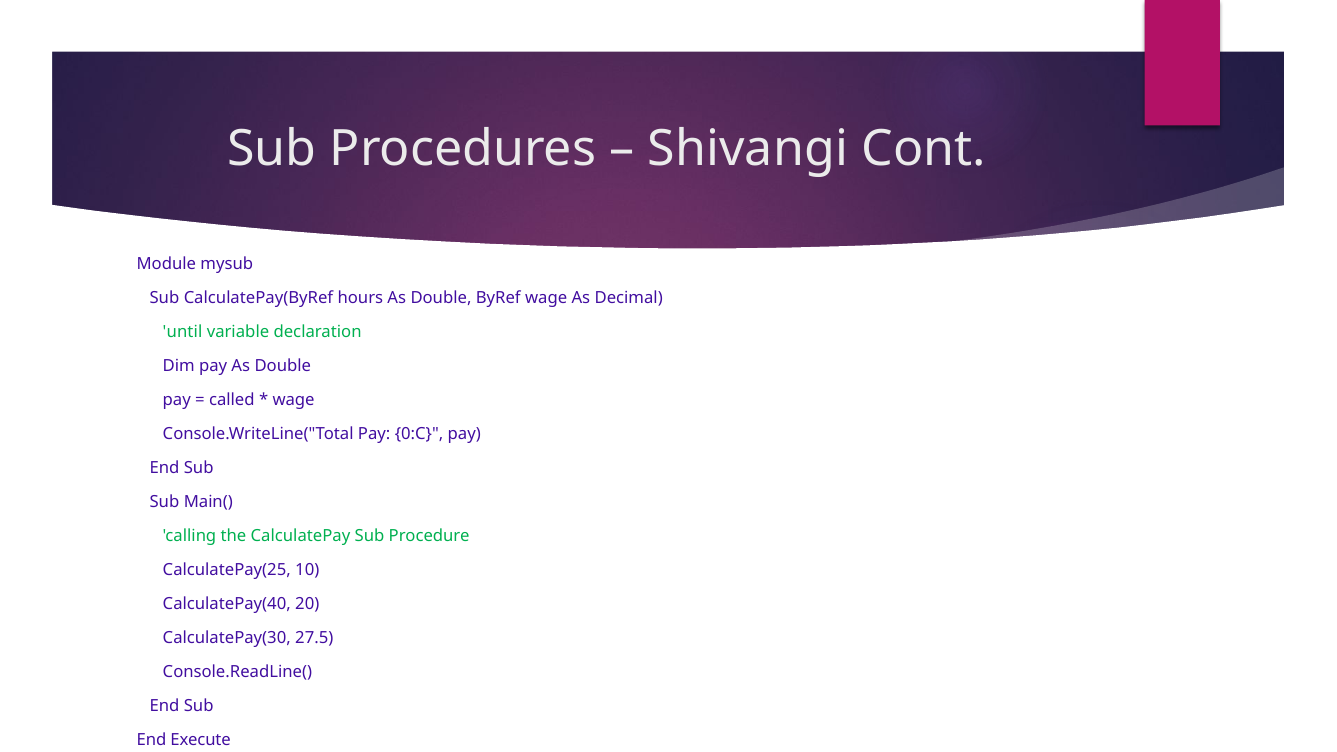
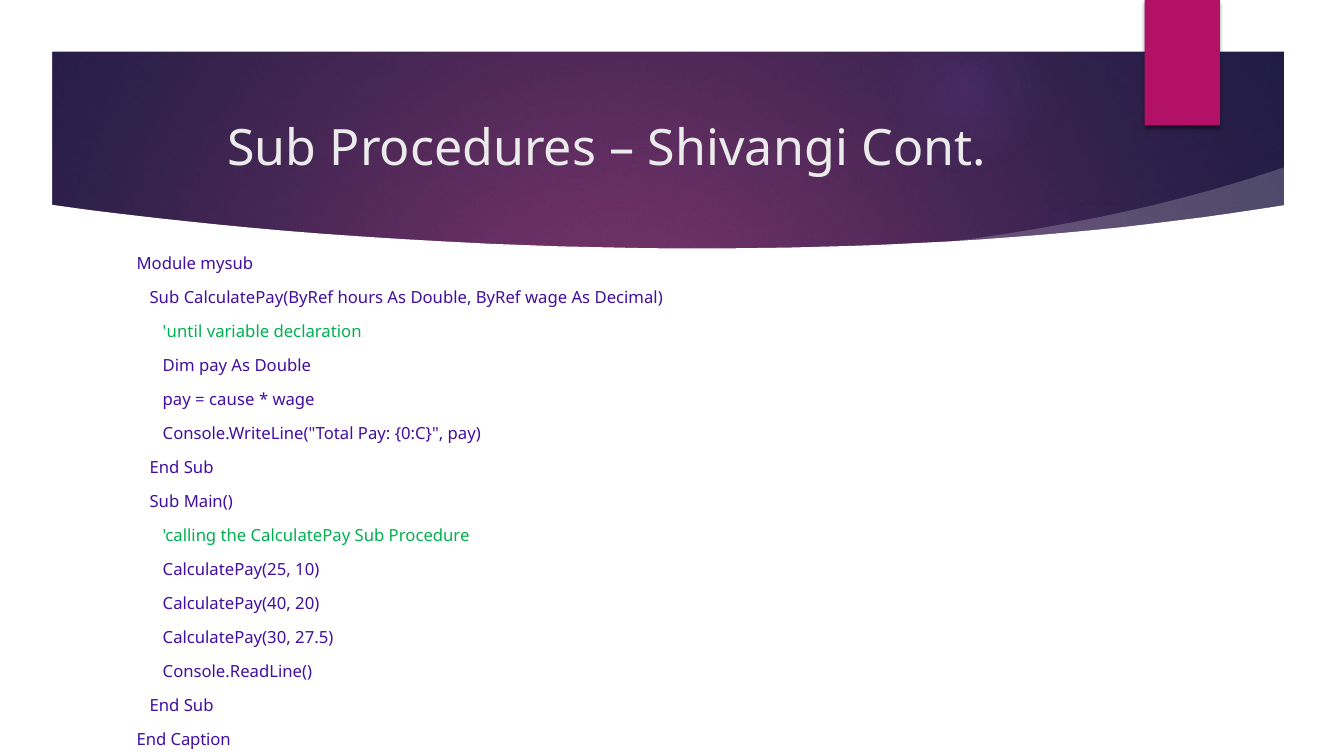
called: called -> cause (232, 400)
Execute: Execute -> Caption (201, 740)
